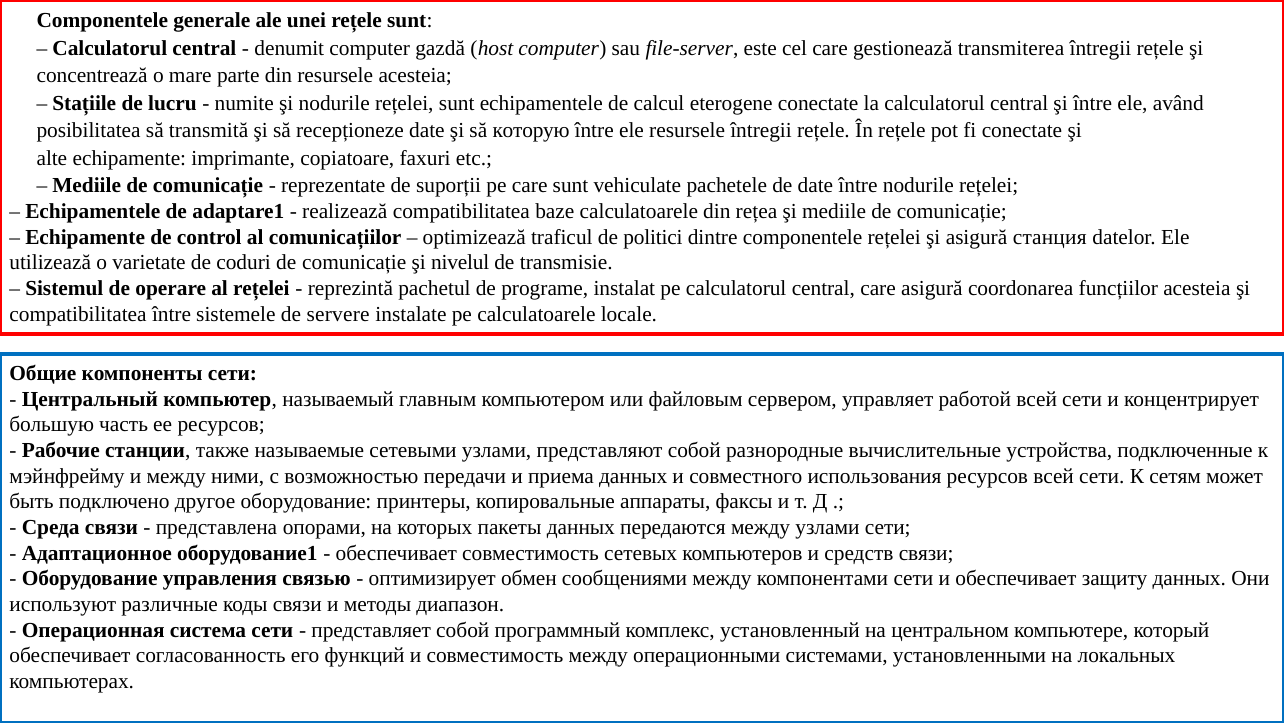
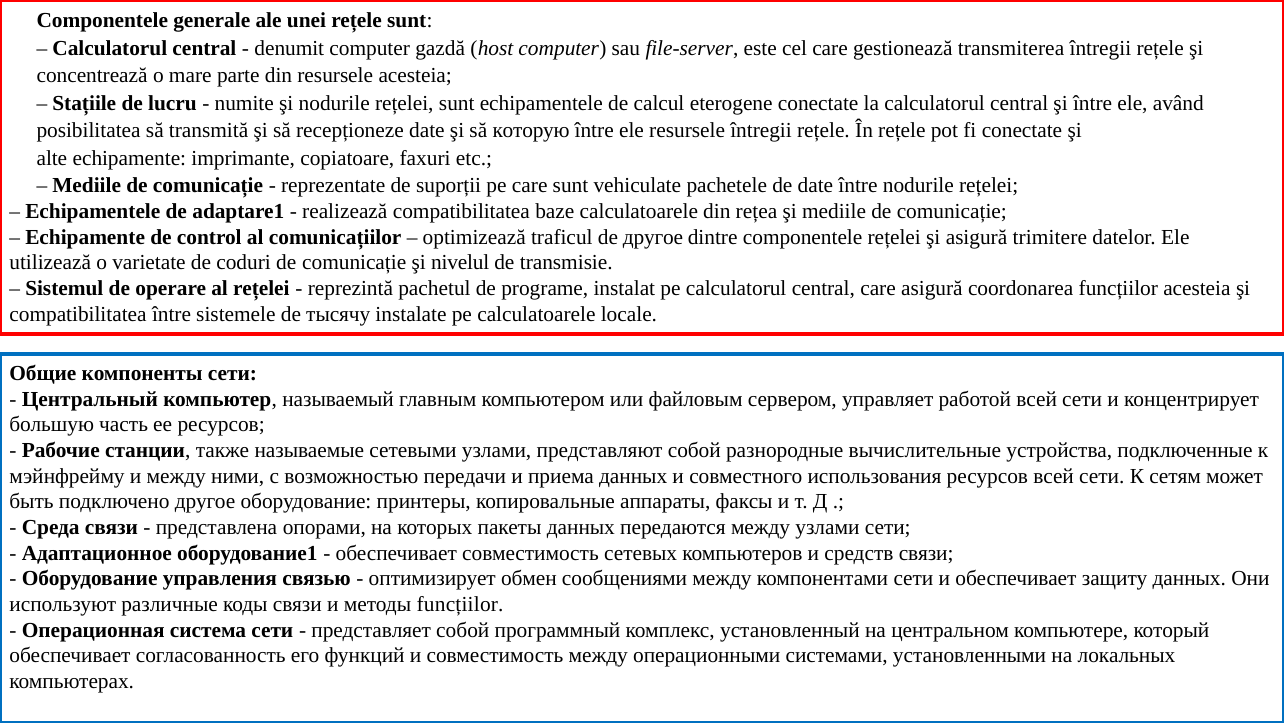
de politici: politici -> другое (653, 237)
станция: станция -> trimitere (1050, 237)
servere: servere -> тысячу (338, 314)
методы диапазон: диапазон -> funcțiilor (460, 604)
